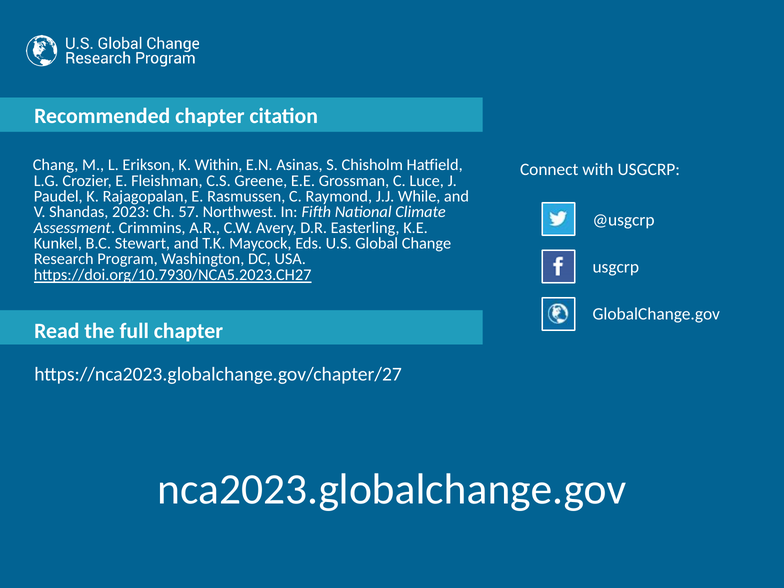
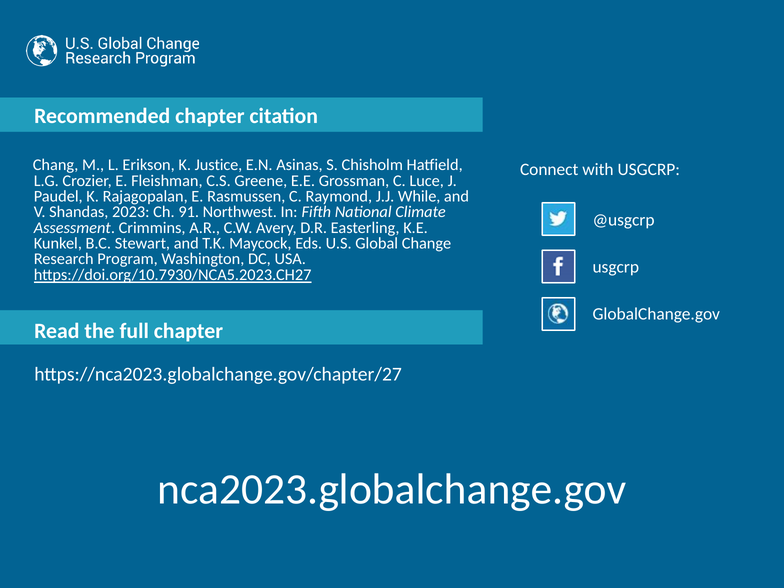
Within: Within -> Justice (218, 165)
57: 57 -> 91 (189, 212)
